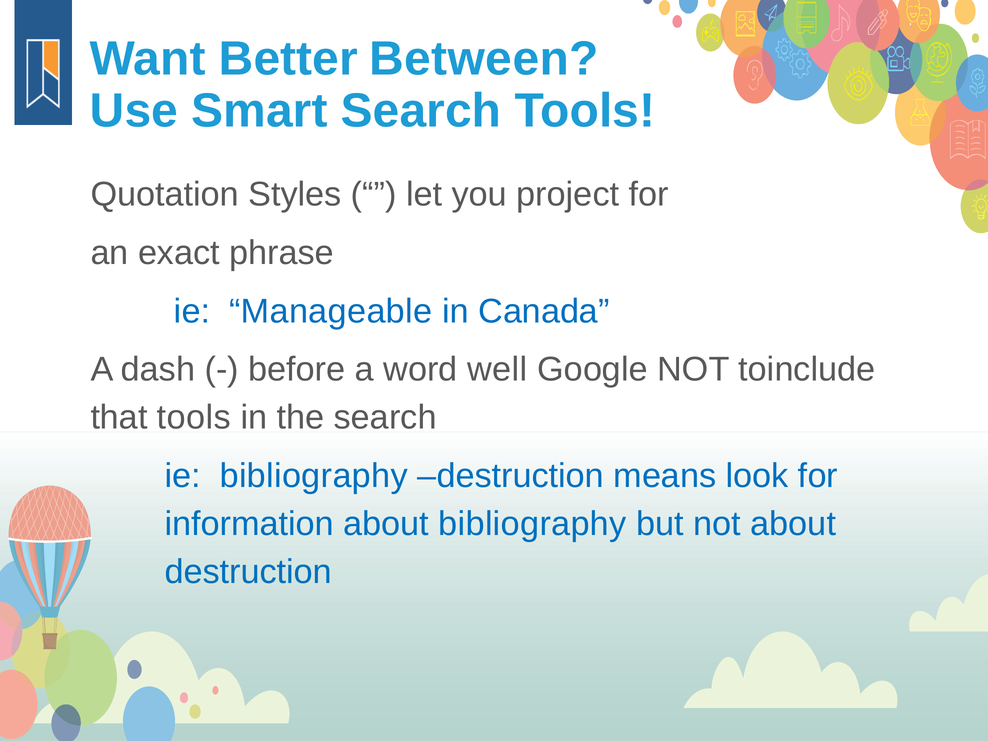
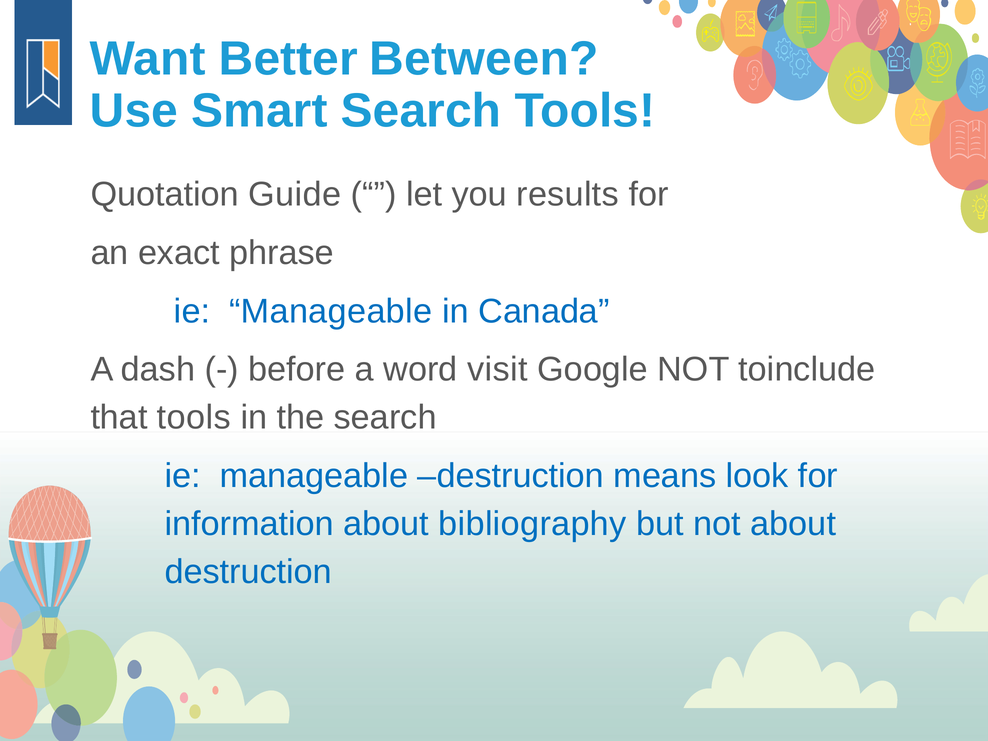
Styles: Styles -> Guide (295, 195)
project: project -> results (568, 195)
well: well -> visit (497, 370)
bibliography: bibliography -> manageable (314, 476)
